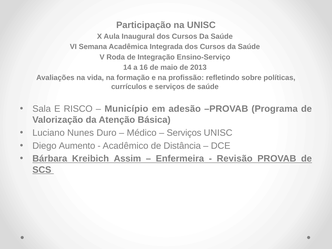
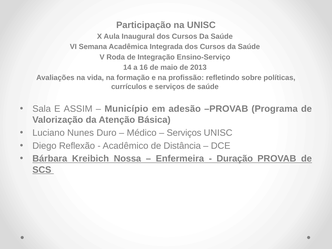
RISCO: RISCO -> ASSIM (78, 109)
Aumento: Aumento -> Reflexão (77, 146)
Assim: Assim -> Nossa (127, 159)
Revisão: Revisão -> Duração (235, 159)
